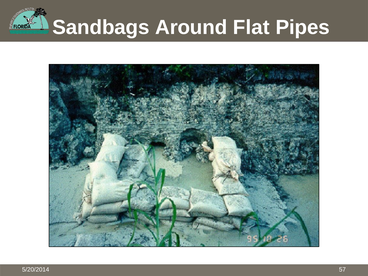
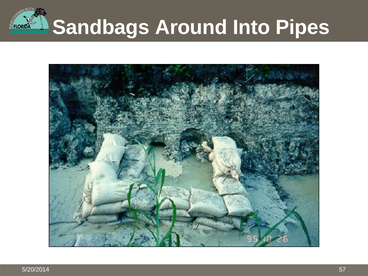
Flat: Flat -> Into (251, 27)
